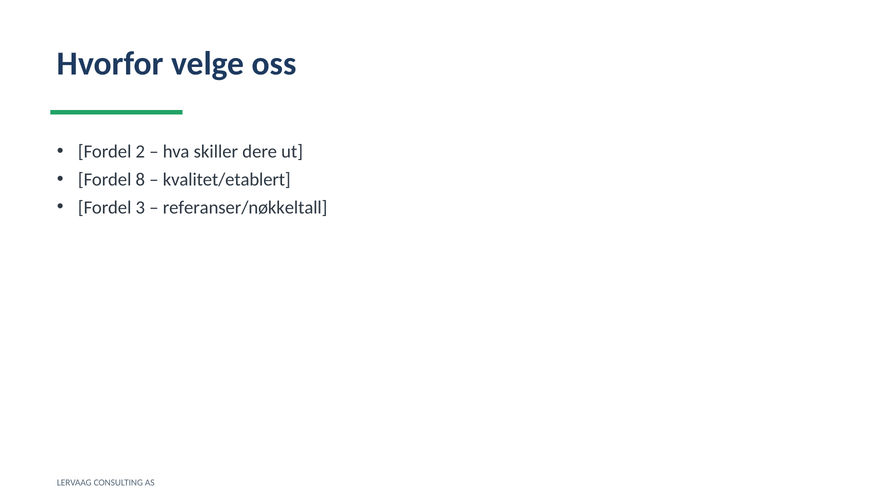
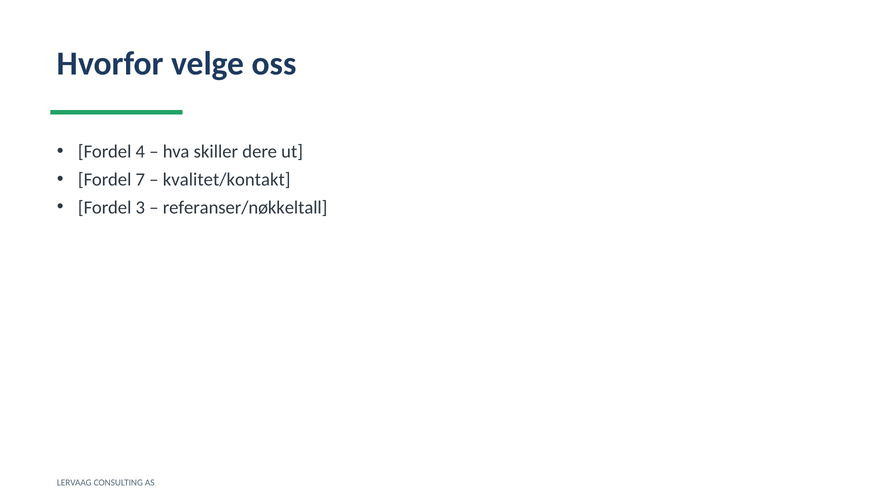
2: 2 -> 4 (140, 152)
8: 8 -> 7 (140, 180)
kvalitet/etablert: kvalitet/etablert -> kvalitet/kontakt (227, 180)
